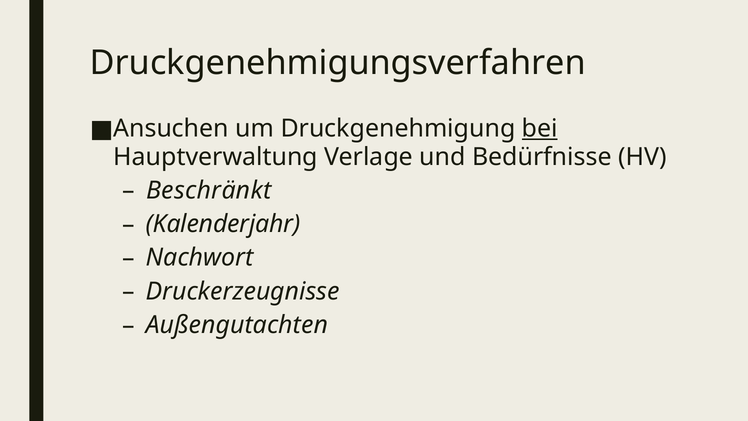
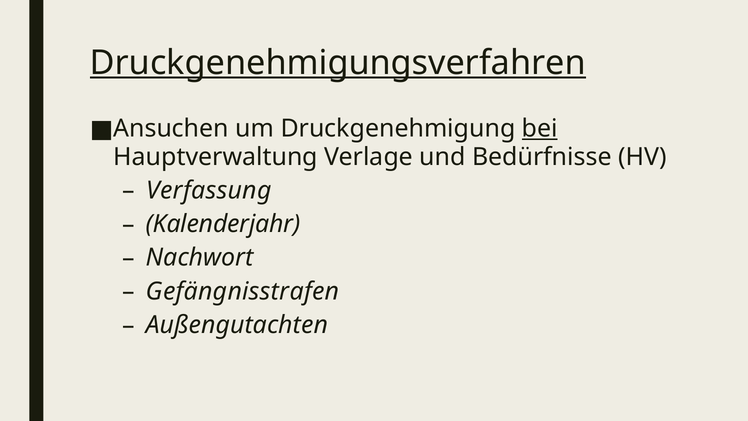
Druckgenehmigungsverfahren underline: none -> present (338, 63)
Beschränkt: Beschränkt -> Verfassung (209, 190)
Druckerzeugnisse: Druckerzeugnisse -> Gefängnisstrafen (243, 291)
